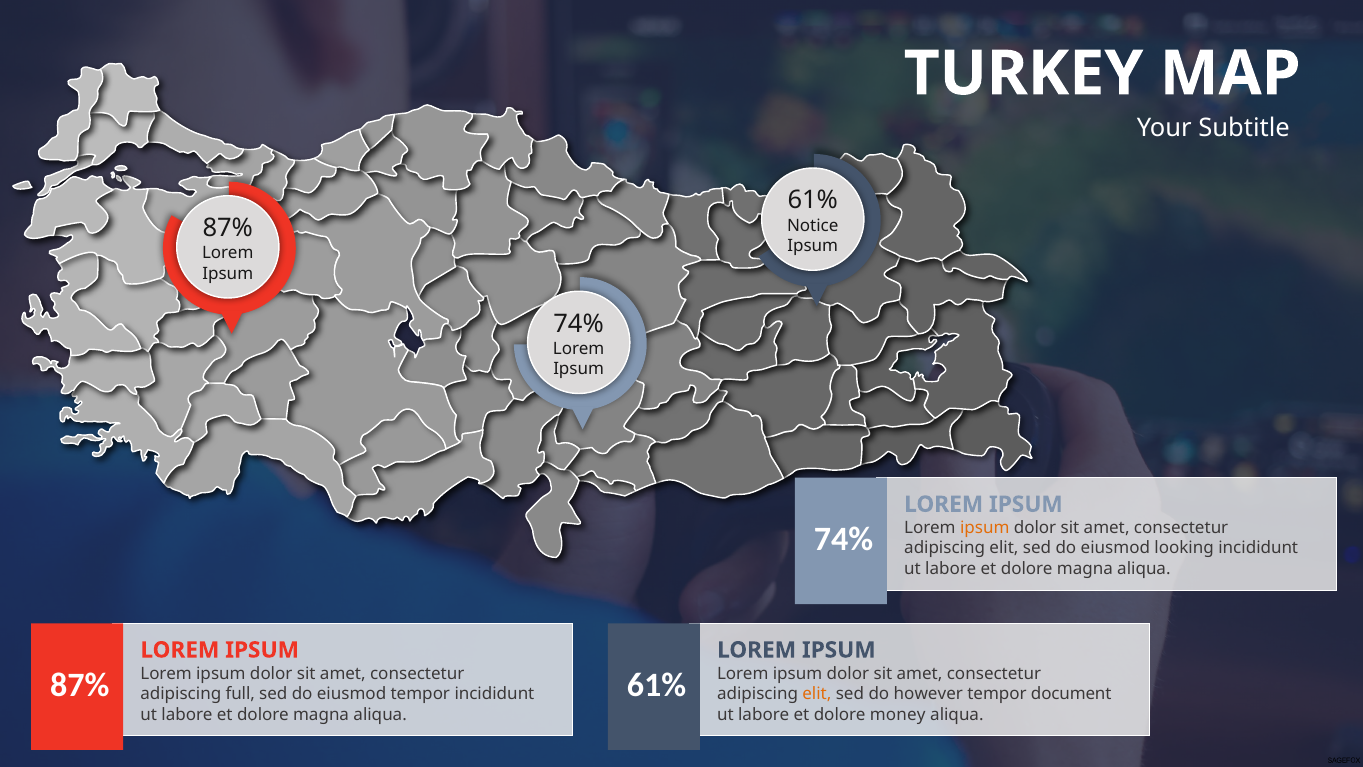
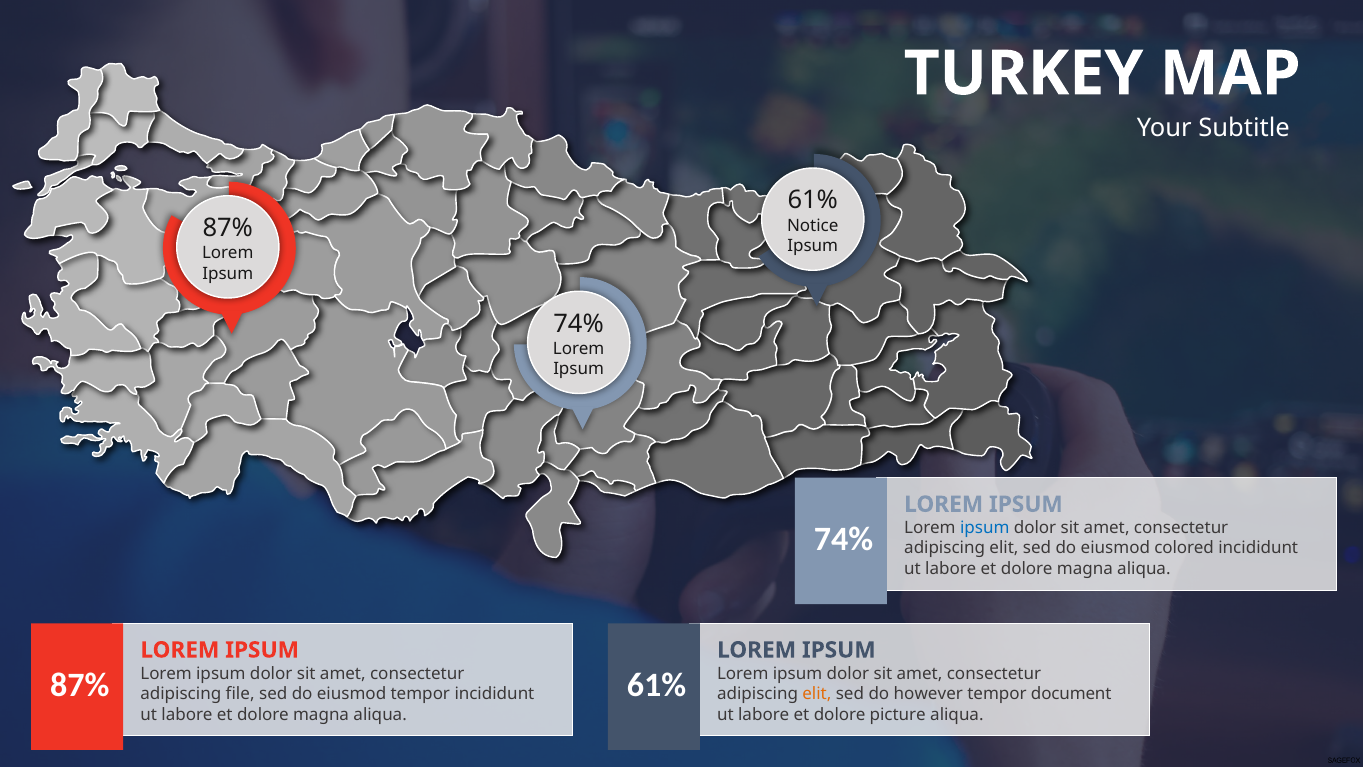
ipsum colour: orange -> blue (985, 528)
looking: looking -> colored (1184, 548)
full: full -> file (240, 694)
money: money -> picture (898, 714)
